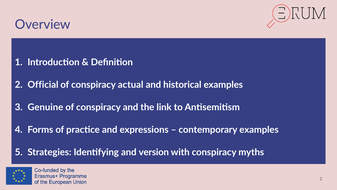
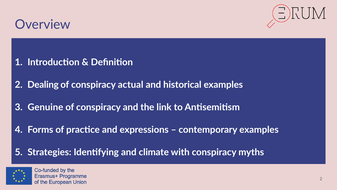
Official: Official -> Dealing (43, 85)
version: version -> climate (154, 152)
